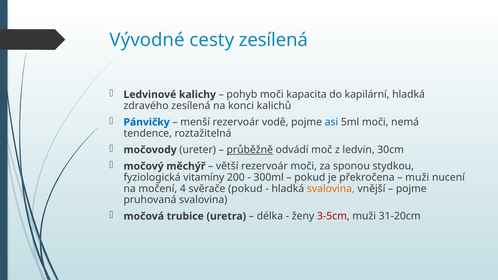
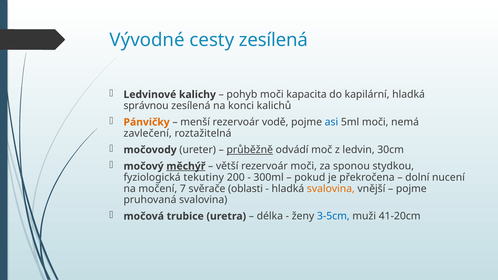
zdravého: zdravého -> správnou (146, 106)
Pánvičky colour: blue -> orange (147, 122)
tendence: tendence -> zavlečení (148, 133)
měchýř underline: none -> present (186, 166)
vitamíny: vitamíny -> tekutiny (204, 177)
muži: muži -> dolní (417, 177)
4: 4 -> 7 (183, 189)
svěrače pokud: pokud -> oblasti (246, 189)
3-5cm colour: red -> blue (333, 216)
31-20cm: 31-20cm -> 41-20cm (400, 216)
